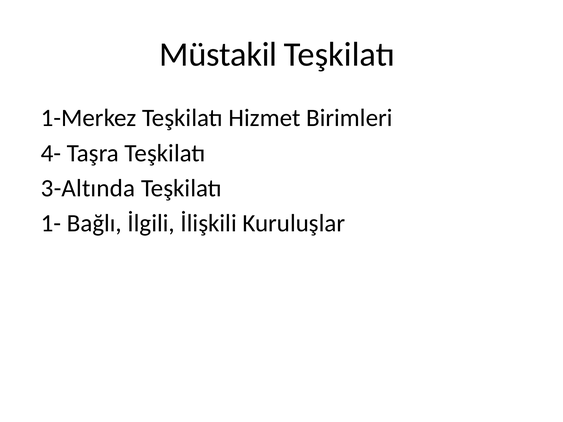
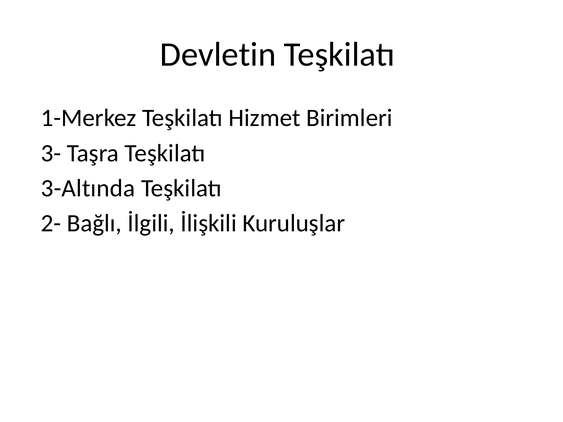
Müstakil: Müstakil -> Devletin (218, 55)
4-: 4- -> 3- (51, 153)
1-: 1- -> 2- (51, 223)
